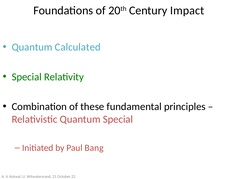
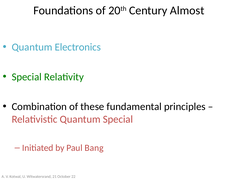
Impact: Impact -> Almost (187, 10)
Calculated: Calculated -> Electronics (78, 47)
